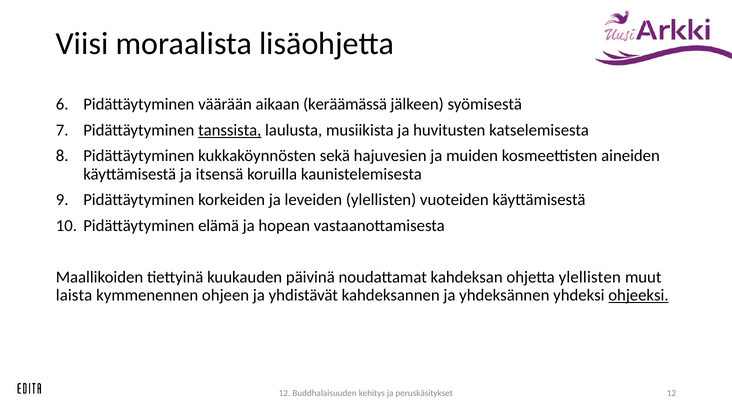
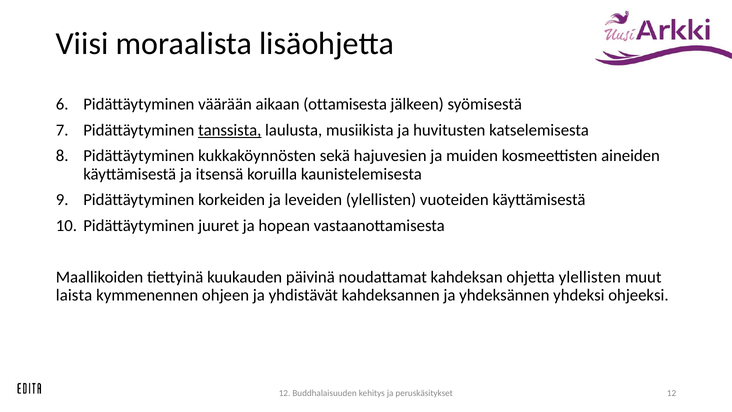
keräämässä: keräämässä -> ottamisesta (345, 104)
elämä: elämä -> juuret (219, 225)
ohjeeksi underline: present -> none (638, 295)
